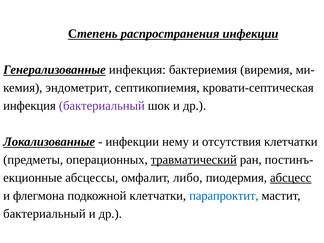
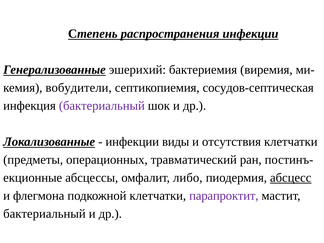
Генерализованные инфекция: инфекция -> эшерихий (137, 70)
эндометрит: эндометрит -> вобудители (79, 88)
кровати-септическая: кровати-септическая -> сосудов-септическая (258, 88)
нему: нему -> виды (176, 142)
травматический underline: present -> none (194, 160)
парапроктит colour: blue -> purple (224, 196)
